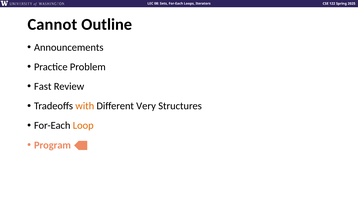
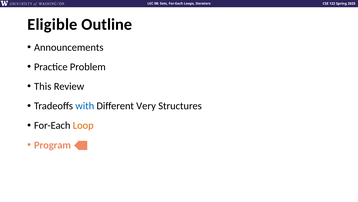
Cannot: Cannot -> Eligible (52, 24)
Fast: Fast -> This (43, 86)
with colour: orange -> blue (85, 106)
